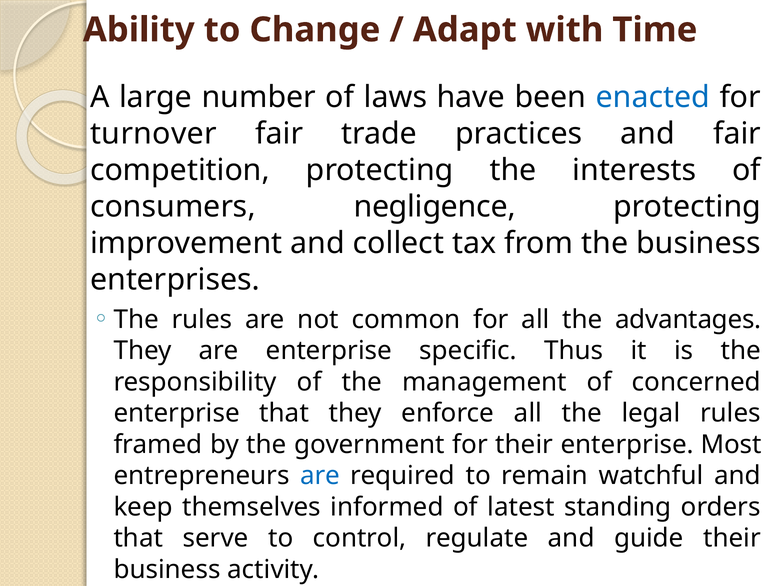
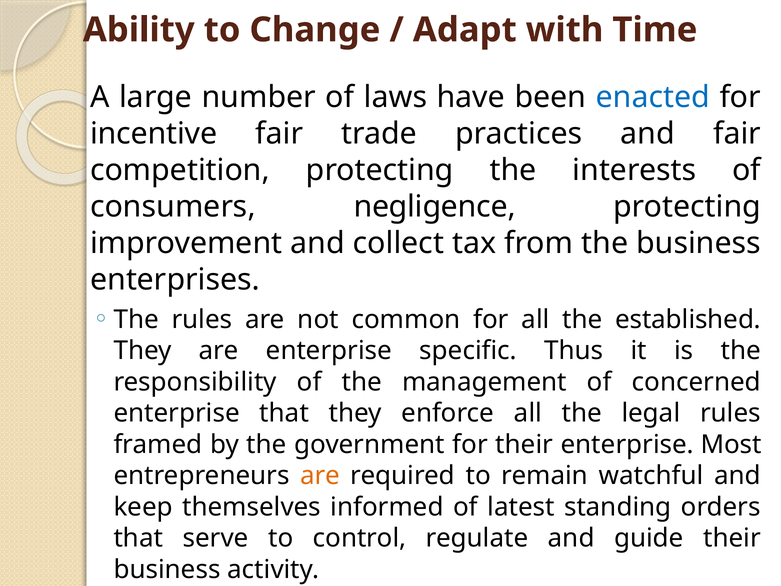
turnover: turnover -> incentive (154, 134)
advantages: advantages -> established (688, 319)
are colour: blue -> orange (320, 475)
